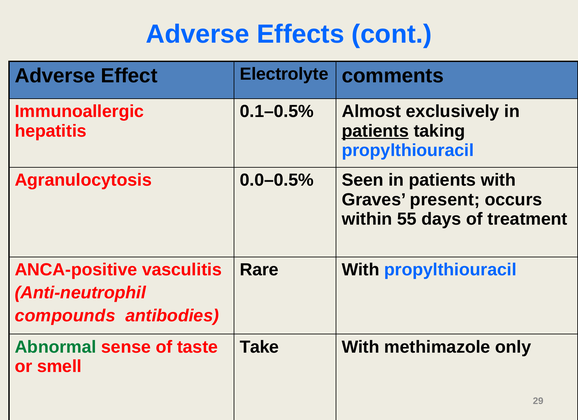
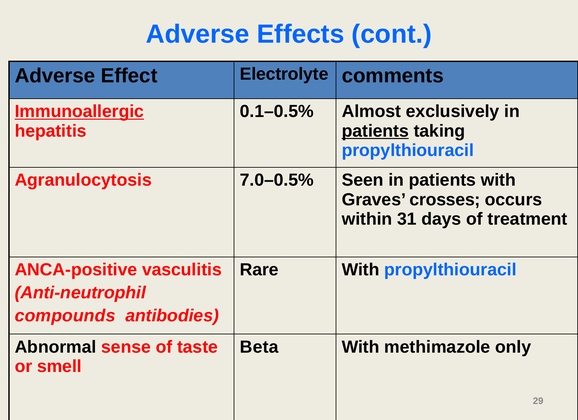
Immunoallergic underline: none -> present (79, 112)
0.0–0.5%: 0.0–0.5% -> 7.0–0.5% (277, 180)
present: present -> crosses (445, 200)
55: 55 -> 31 (407, 219)
Abnormal colour: green -> black (56, 347)
Take: Take -> Beta (259, 347)
